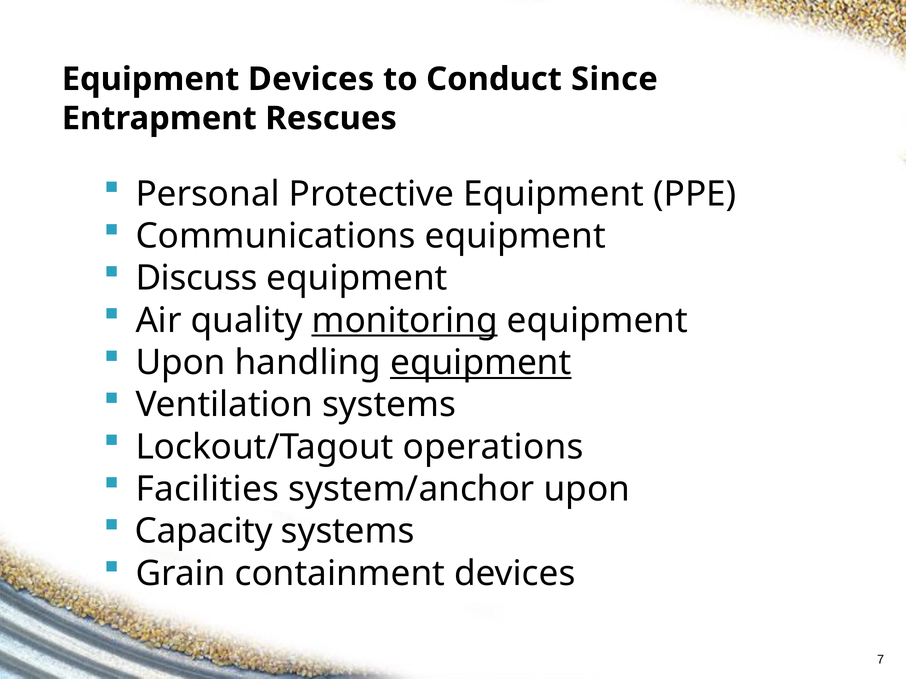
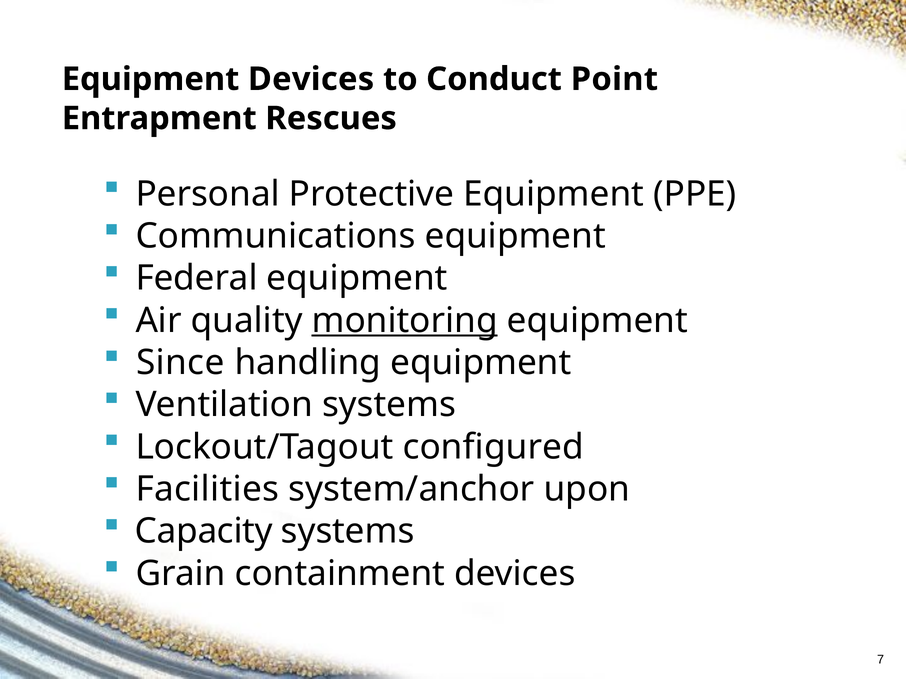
Since: Since -> Point (614, 79)
Discuss: Discuss -> Federal (197, 279)
Upon: Upon -> Since (180, 363)
equipment underline: present -> none (481, 363)
operations: operations -> configured (493, 447)
